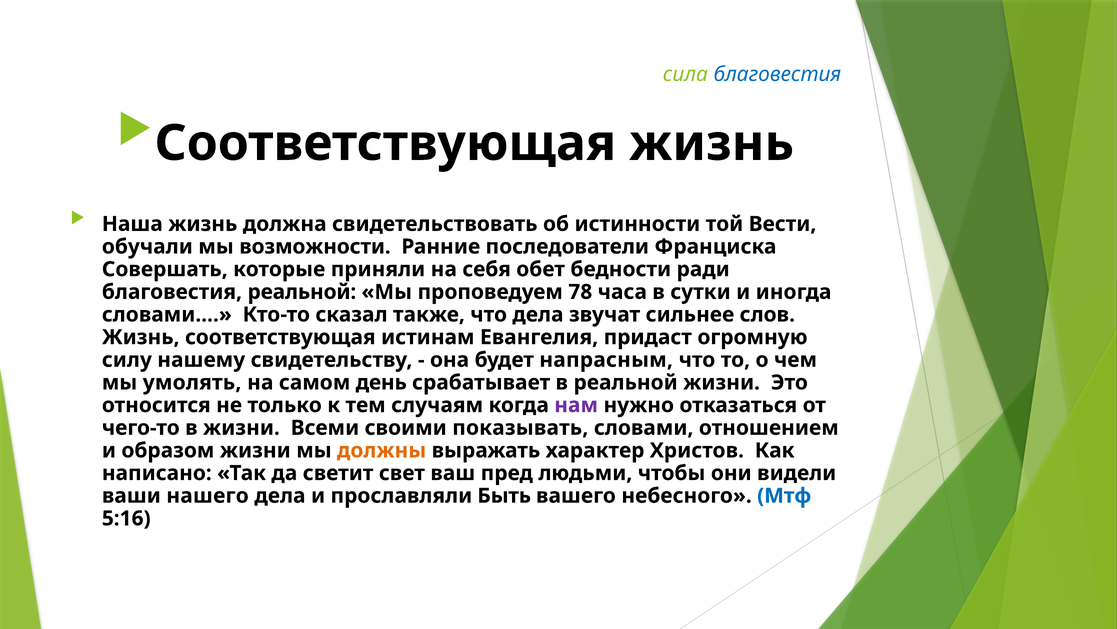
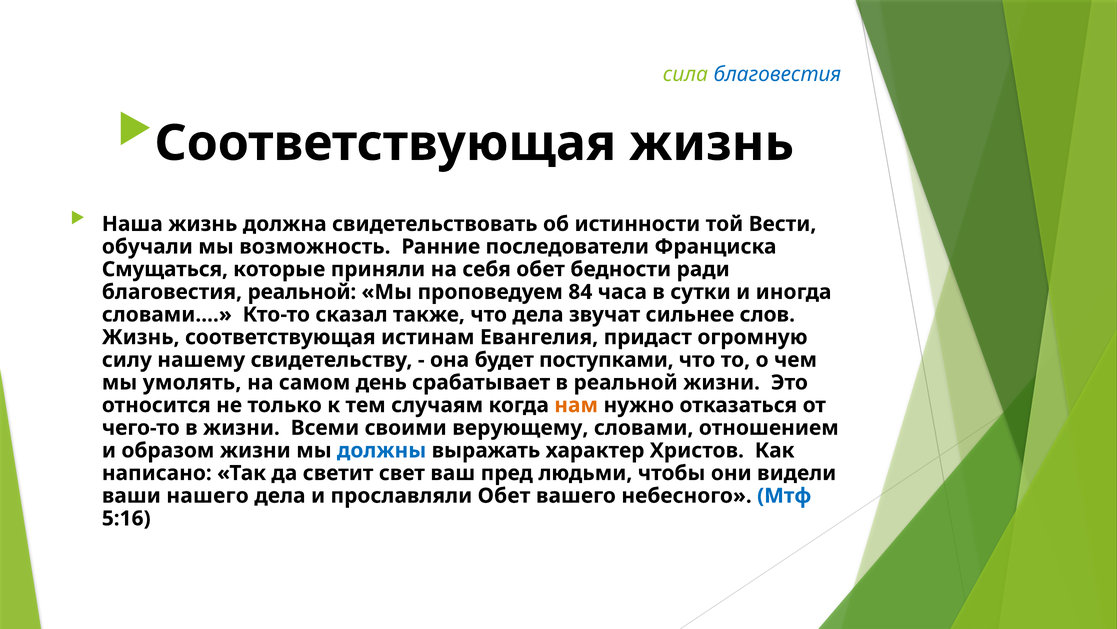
возможности: возможности -> возможность (315, 246)
Совершать: Совершать -> Смущаться (165, 269)
78: 78 -> 84 (580, 292)
напрасным: напрасным -> поступками (606, 360)
нам colour: purple -> orange (576, 405)
показывать: показывать -> верующему (520, 427)
должны colour: orange -> blue (382, 450)
прославляли Быть: Быть -> Обет (504, 495)
